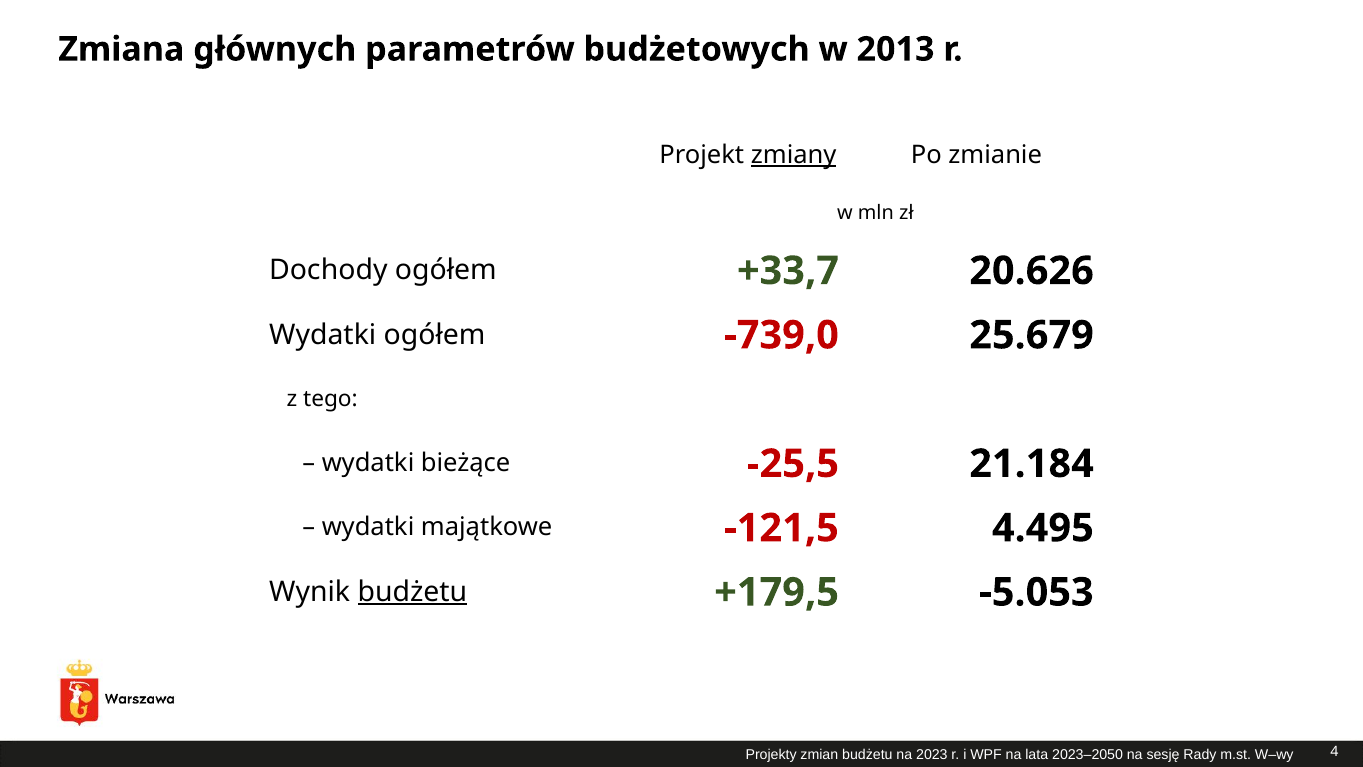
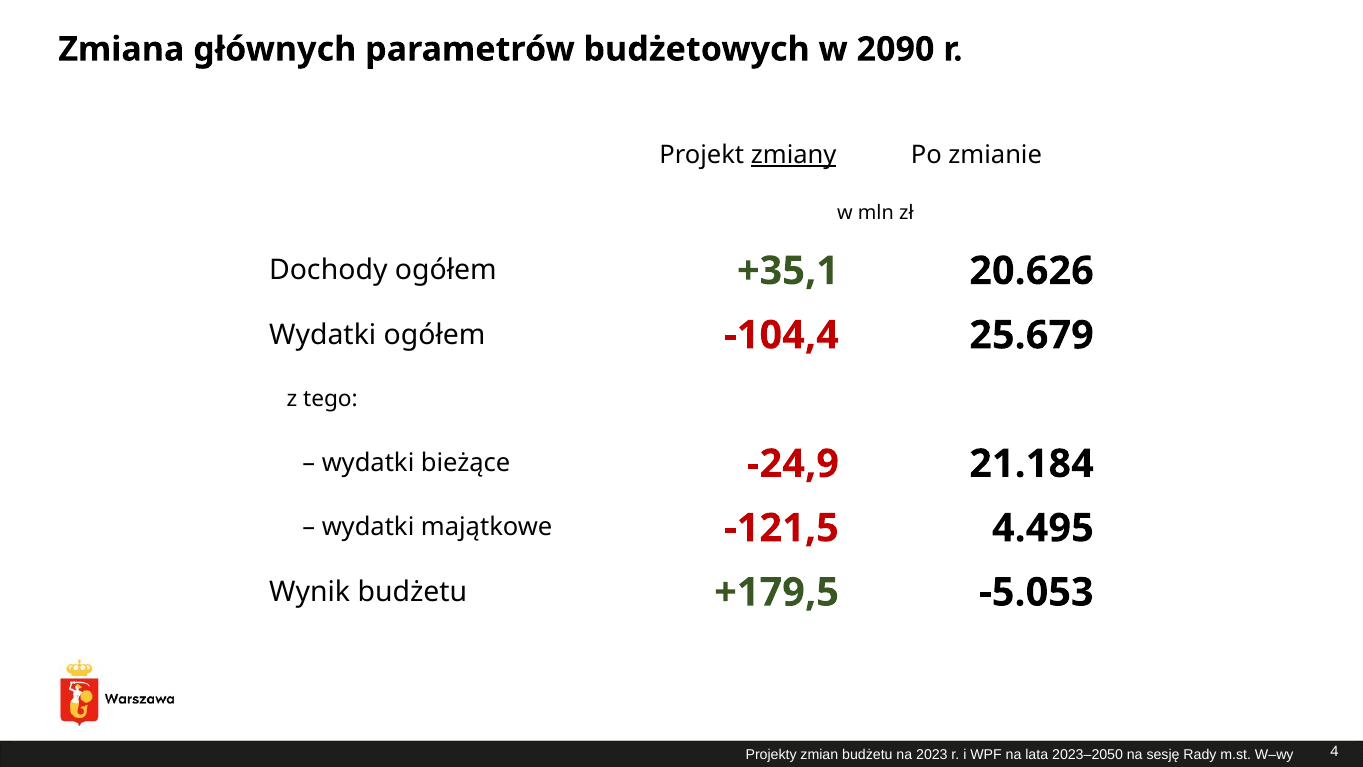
2013: 2013 -> 2090 (896, 49)
+33,7: +33,7 -> +35,1 (788, 271)
-739,0: -739,0 -> -104,4 (781, 335)
-25,5: -25,5 -> -24,9 (793, 464)
budżetu underline: present -> none (412, 592)
